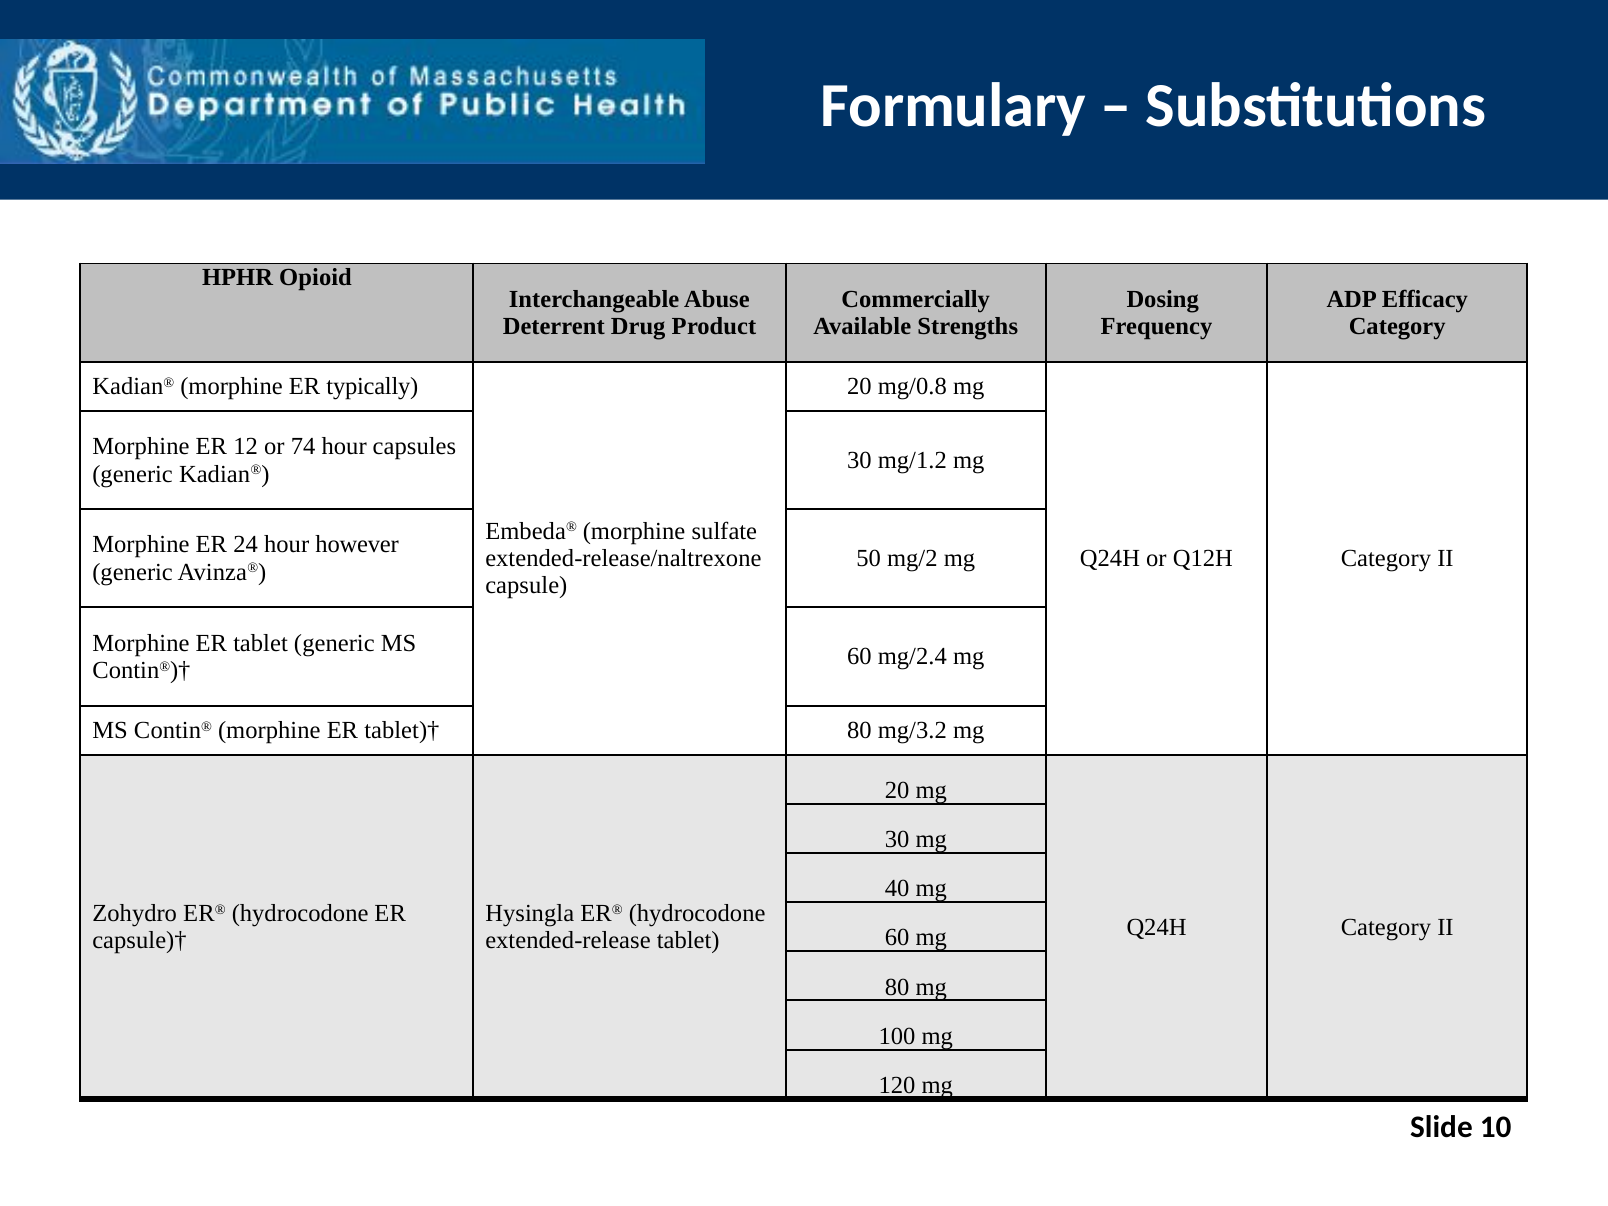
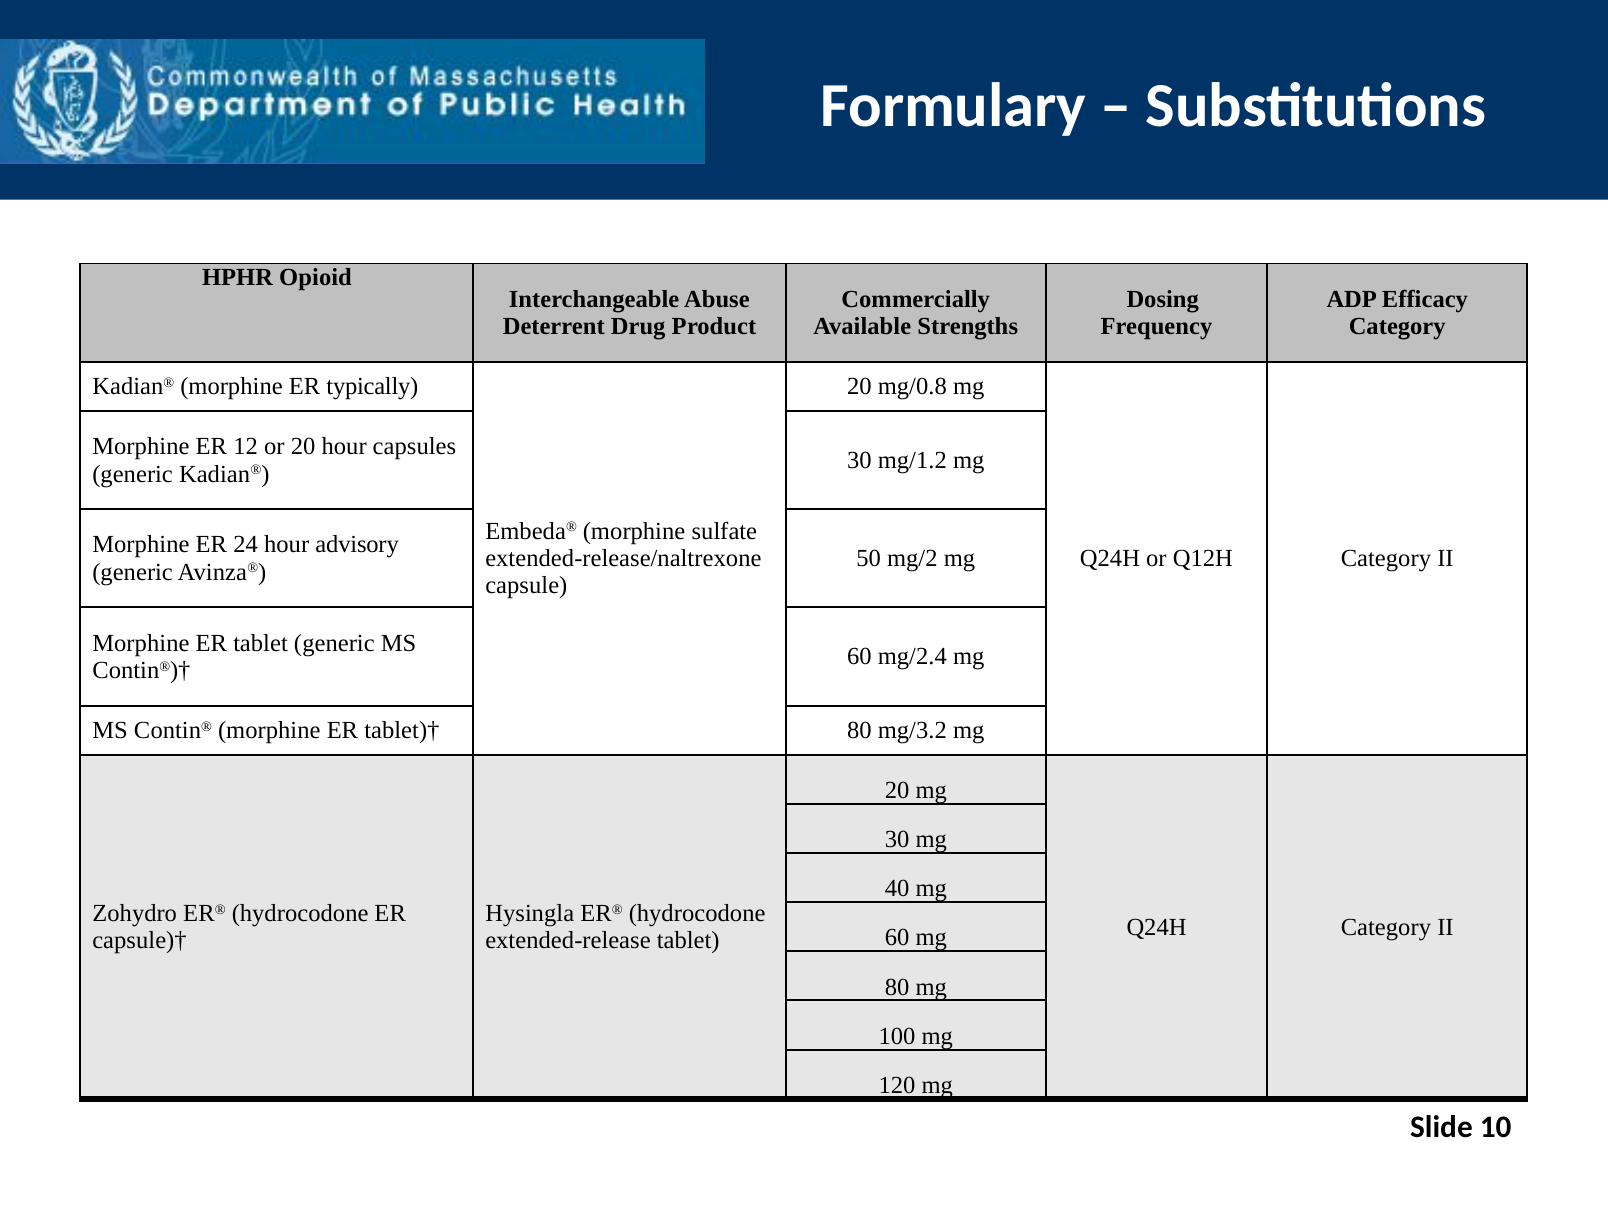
or 74: 74 -> 20 (303, 447)
however: however -> advisory (357, 545)
